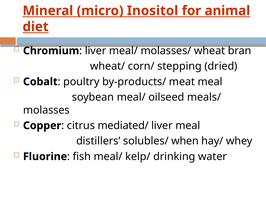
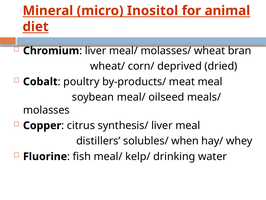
stepping: stepping -> deprived (180, 66)
mediated/: mediated/ -> synthesis/ (123, 125)
